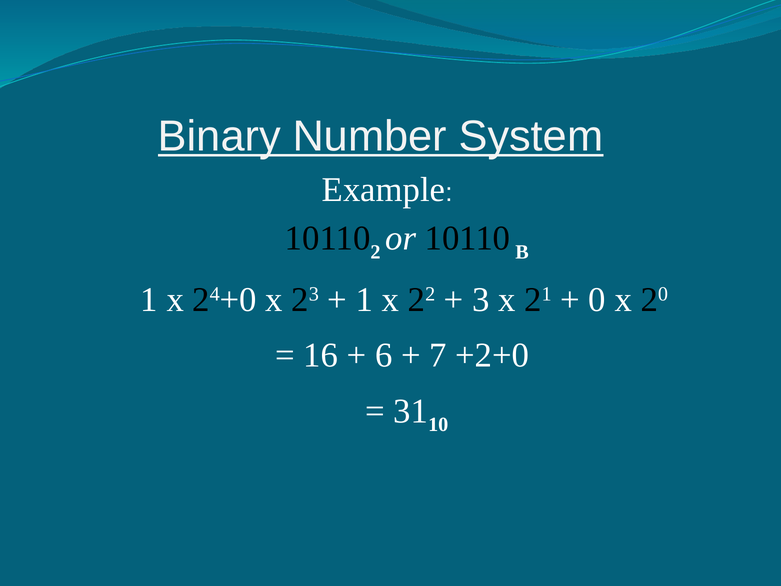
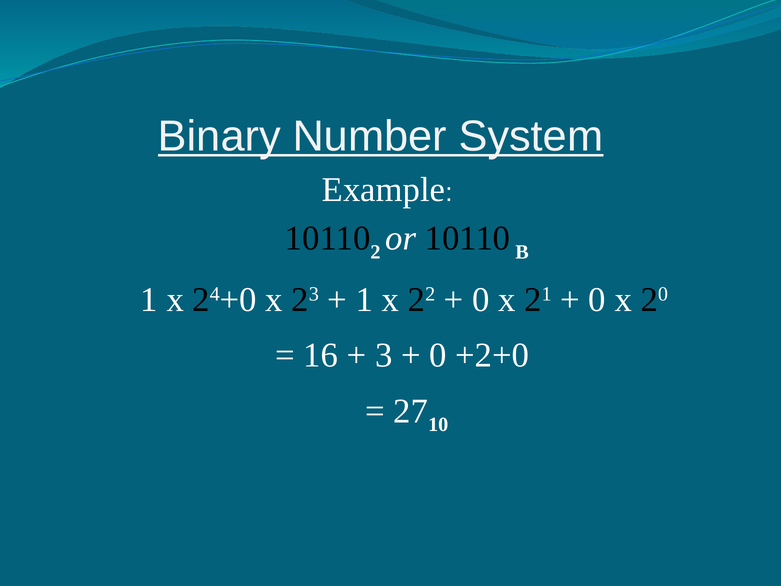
3: 3 -> 0 (481, 300)
6: 6 -> 3 (384, 355)
7: 7 -> 0 (438, 355)
31: 31 -> 27 (411, 411)
